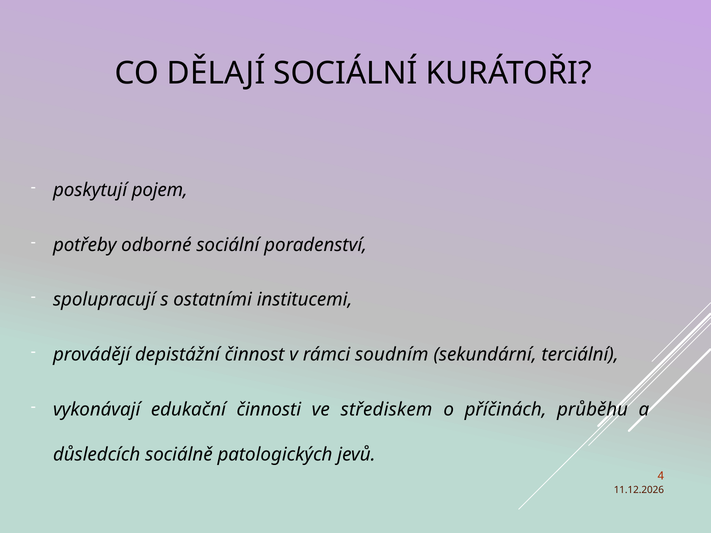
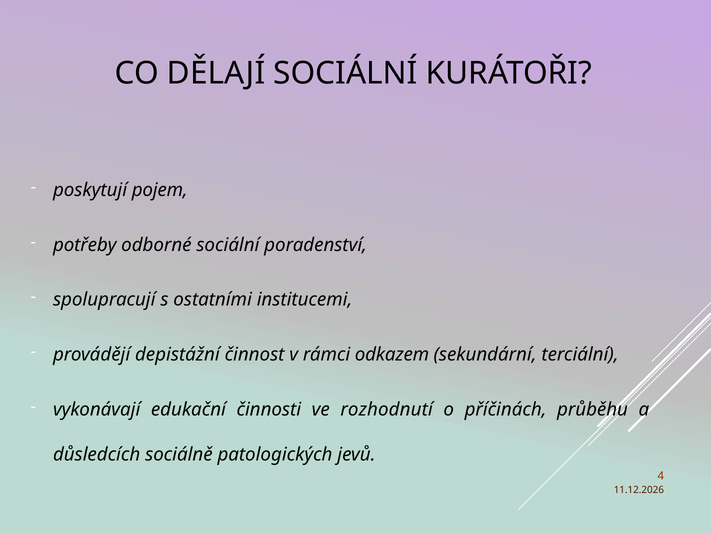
soudním: soudním -> odkazem (392, 355)
střediskem: střediskem -> rozhodnutí (387, 410)
